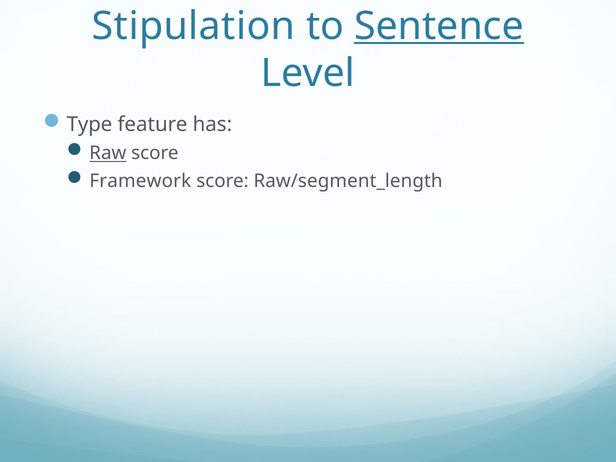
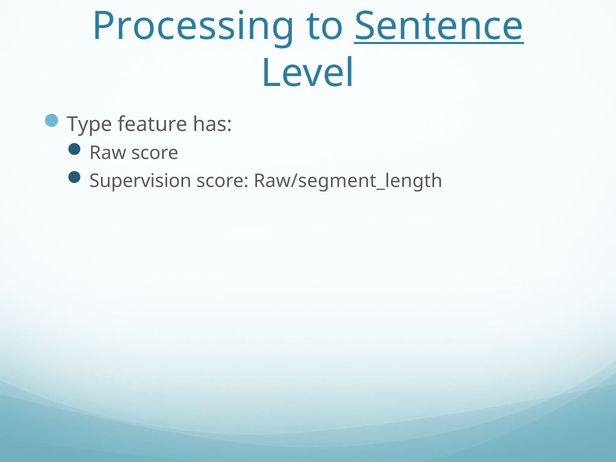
Stipulation: Stipulation -> Processing (194, 26)
Raw underline: present -> none (108, 153)
Framework: Framework -> Supervision (140, 181)
